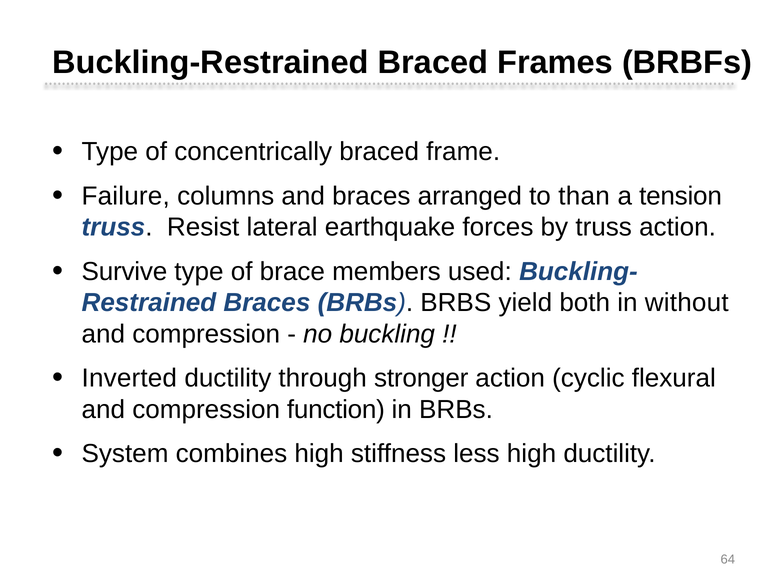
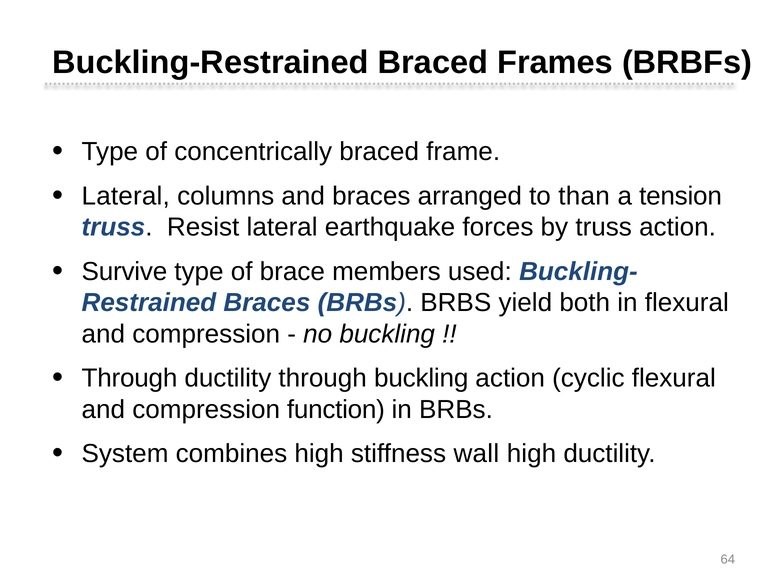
Failure: Failure -> Lateral (126, 196)
in without: without -> flexural (687, 303)
Inverted: Inverted -> Through (129, 379)
through stronger: stronger -> buckling (421, 379)
less: less -> wall (476, 454)
